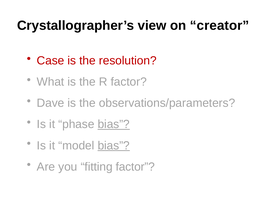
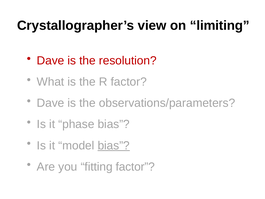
creator: creator -> limiting (220, 25)
Case: Case -> Dave (51, 61)
bias underline: present -> none (114, 124)
